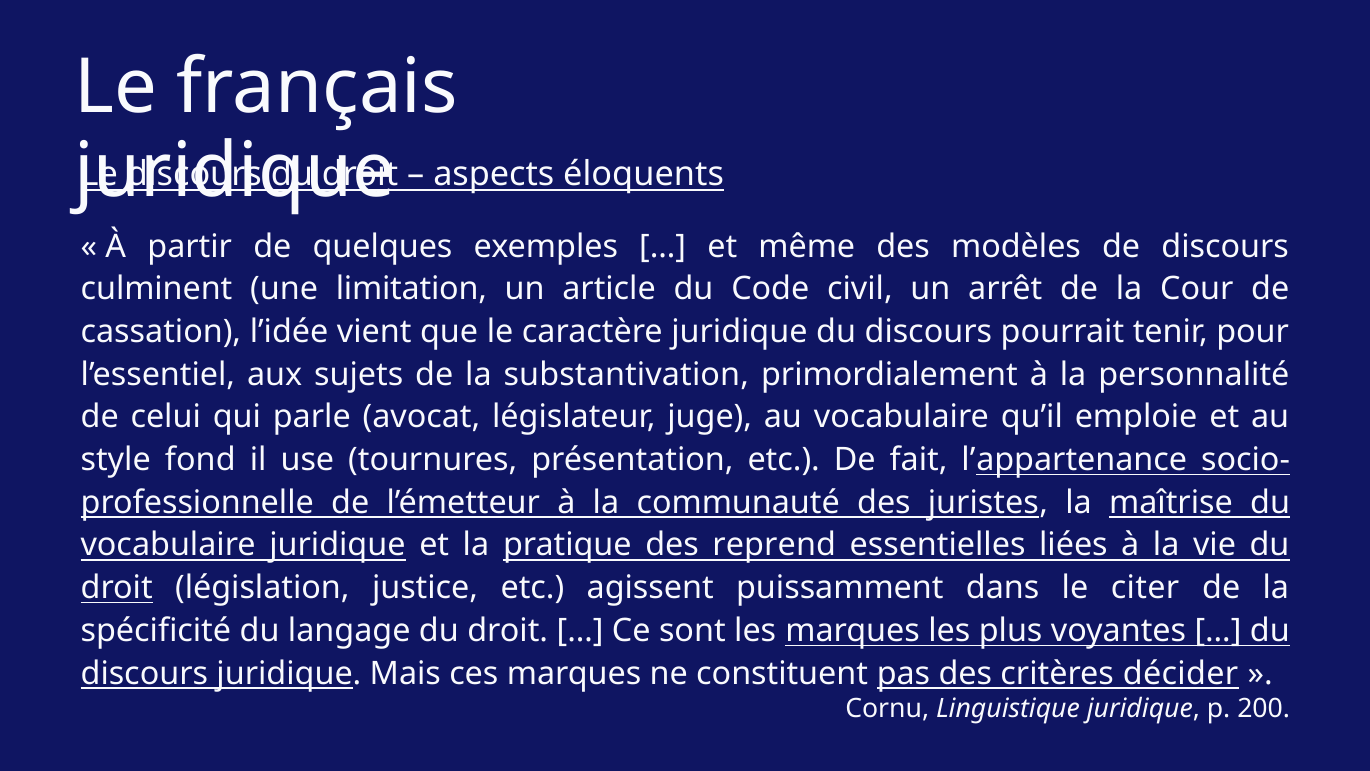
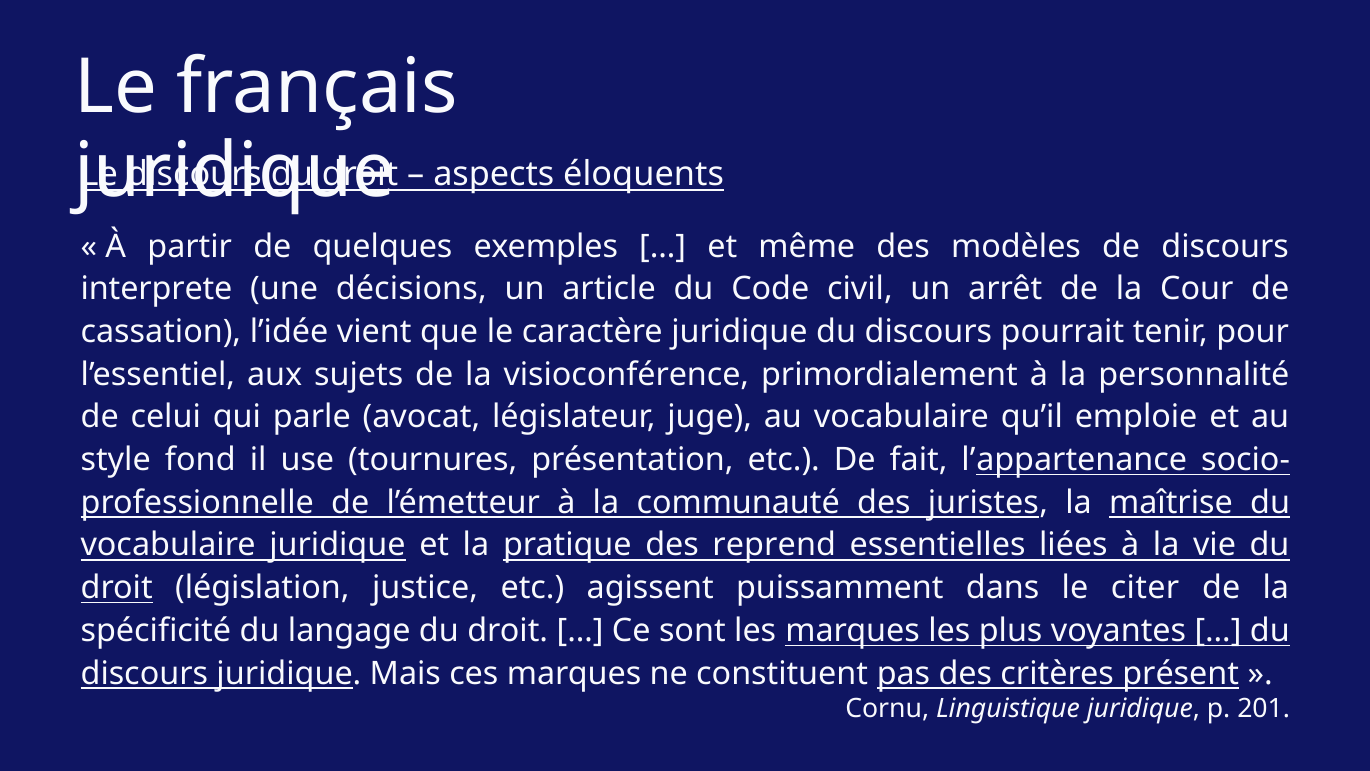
culminent: culminent -> interprete (157, 289)
limitation: limitation -> décisions (411, 289)
substantivation: substantivation -> visioconférence (626, 374)
décider: décider -> présent (1181, 673)
200: 200 -> 201 (1264, 708)
